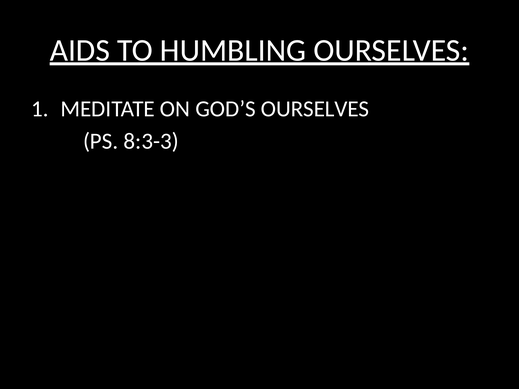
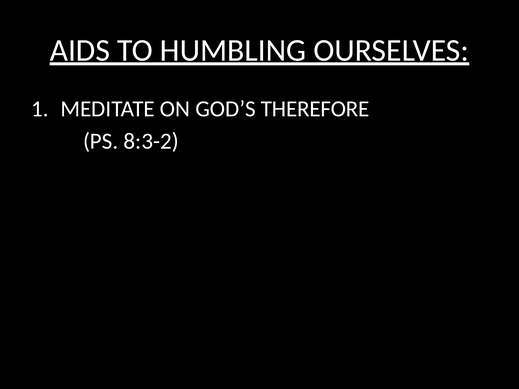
GOD’S OURSELVES: OURSELVES -> THEREFORE (315, 109)
8:3-3: 8:3-3 -> 8:3-2 (151, 141)
